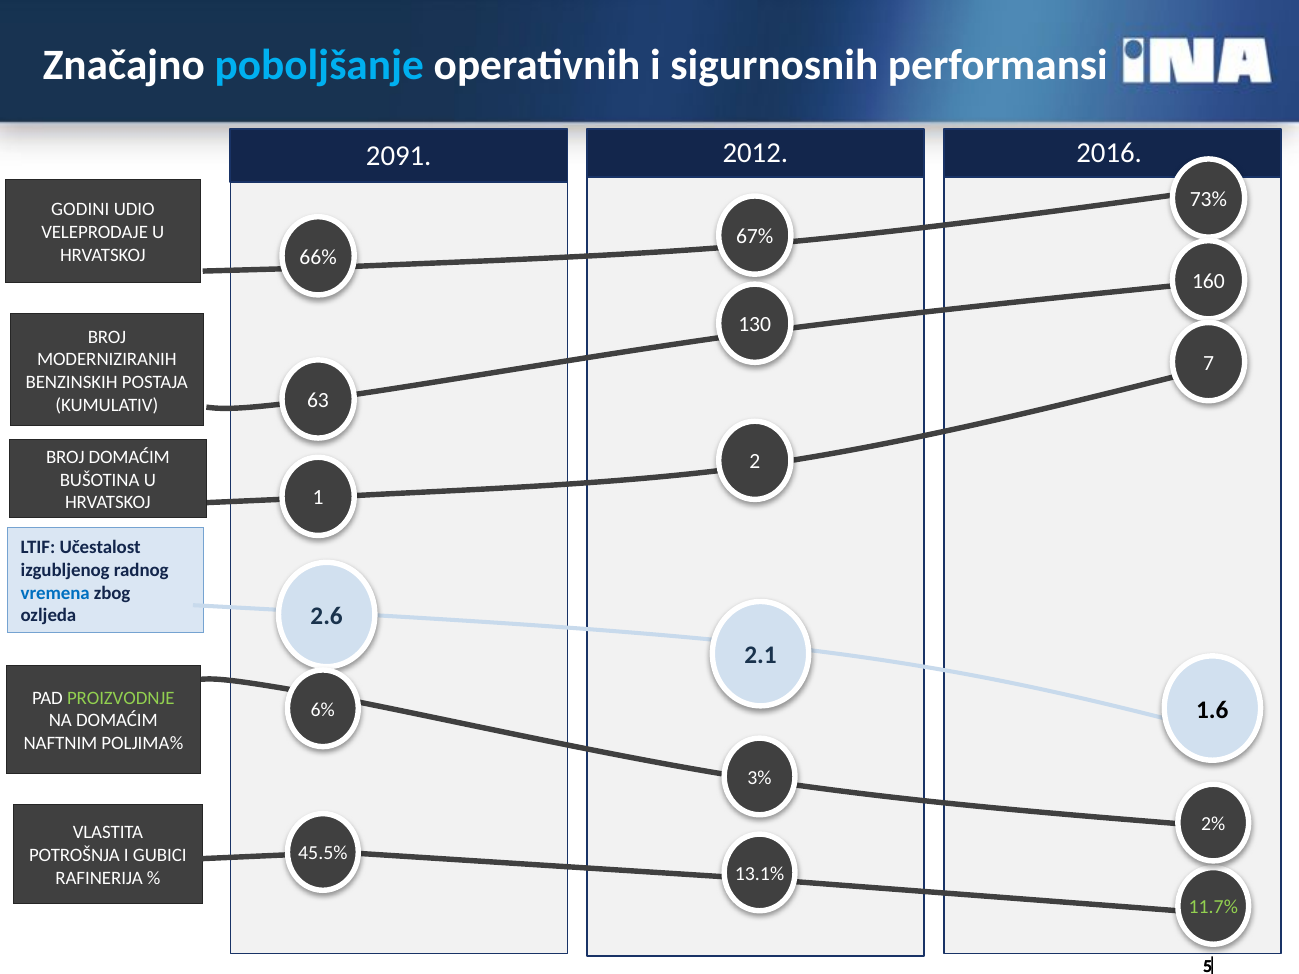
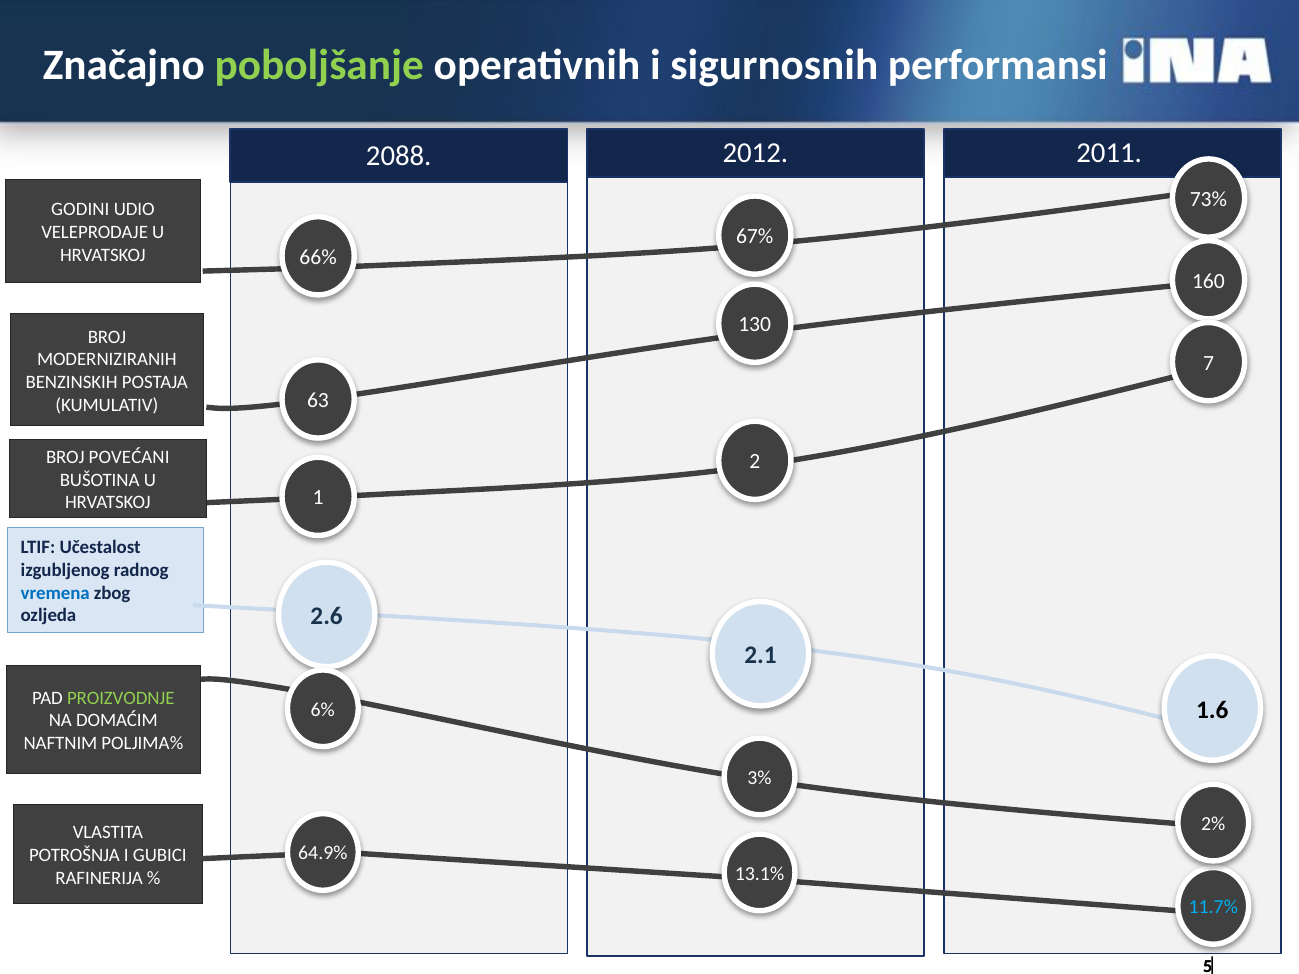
poboljšanje colour: light blue -> light green (319, 66)
2091: 2091 -> 2088 (399, 156)
2016: 2016 -> 2011 (1109, 153)
BROJ DOMAĆIM: DOMAĆIM -> POVEĆANI (129, 457)
45.5%: 45.5% -> 64.9% (323, 854)
11.7% colour: light green -> light blue (1213, 907)
